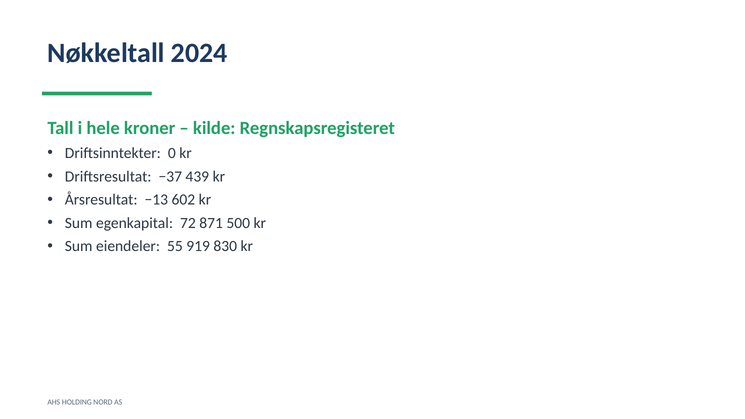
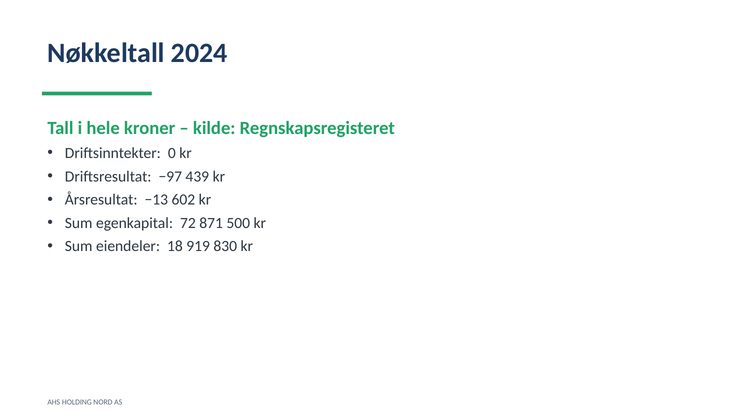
−37: −37 -> −97 (170, 176)
55: 55 -> 18 (175, 246)
